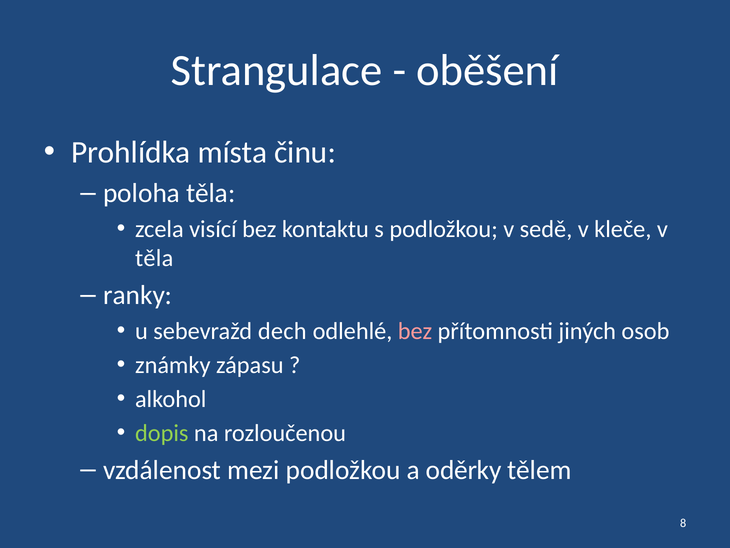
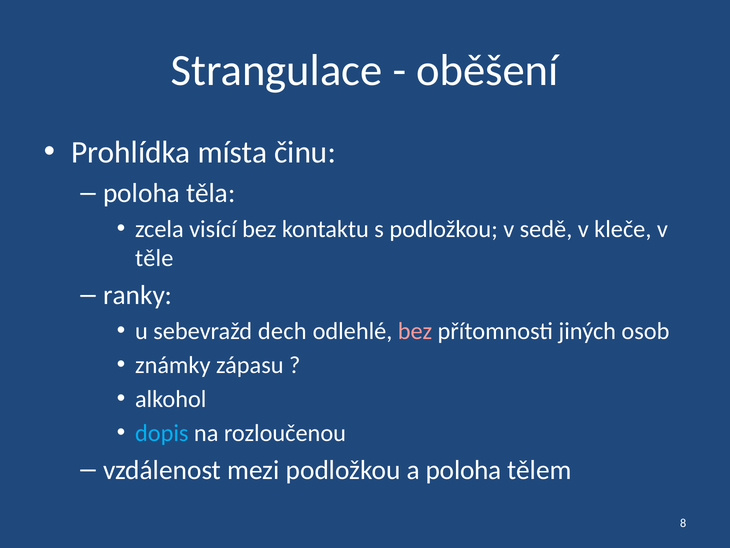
těla: těla -> těle (154, 258)
dopis colour: light green -> light blue (162, 433)
a oděrky: oděrky -> poloha (464, 470)
